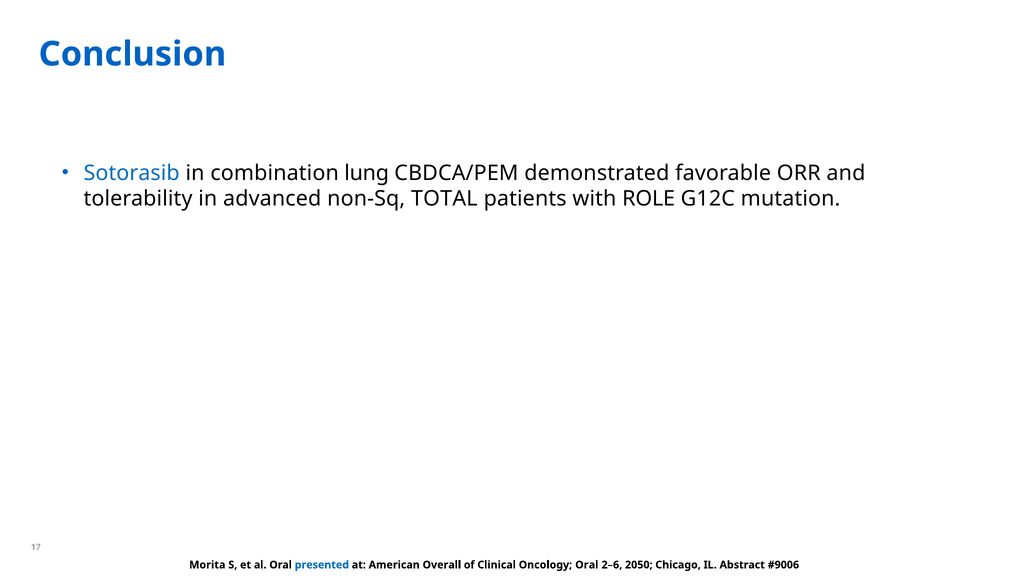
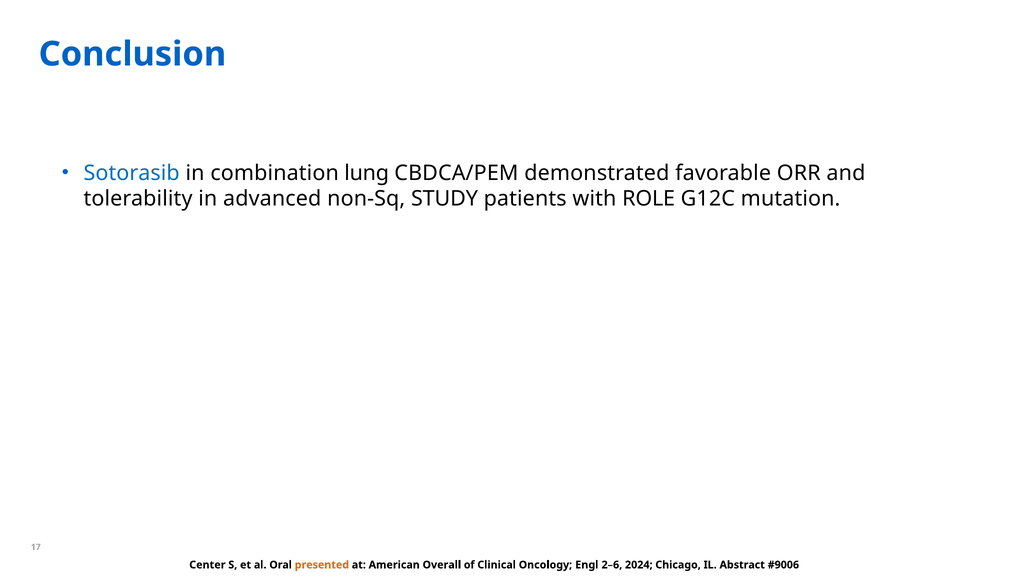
TOTAL: TOTAL -> STUDY (445, 199)
Morita: Morita -> Center (207, 565)
presented colour: blue -> orange (322, 565)
Oncology Oral: Oral -> Engl (587, 565)
2050: 2050 -> 2024 (639, 565)
